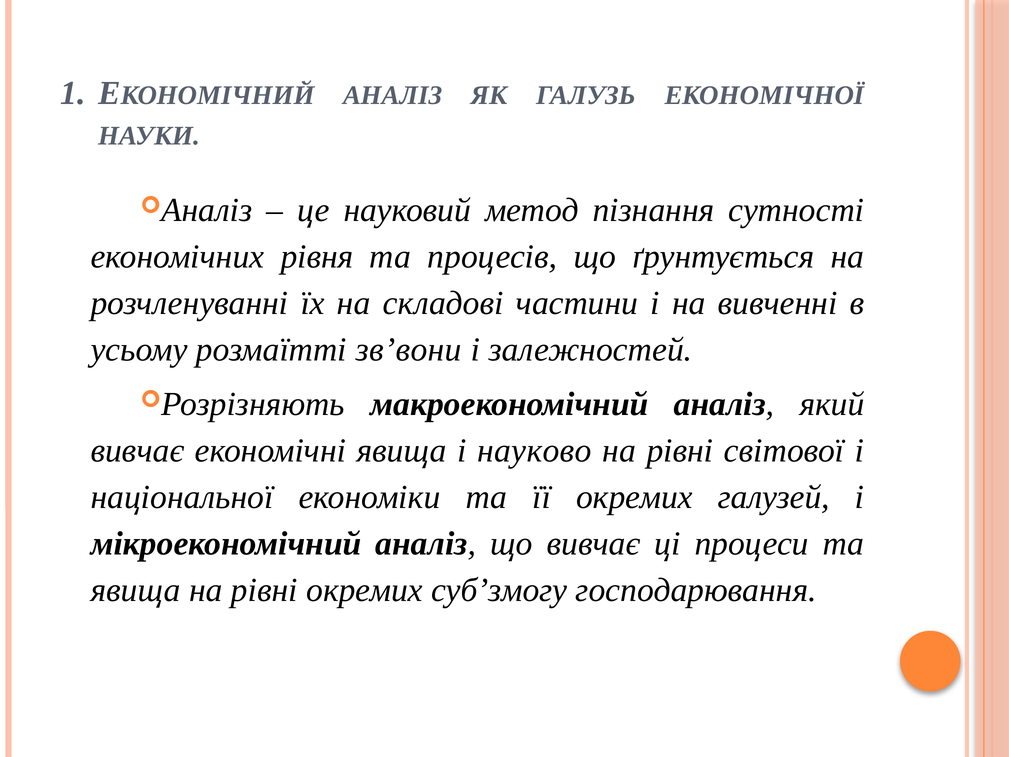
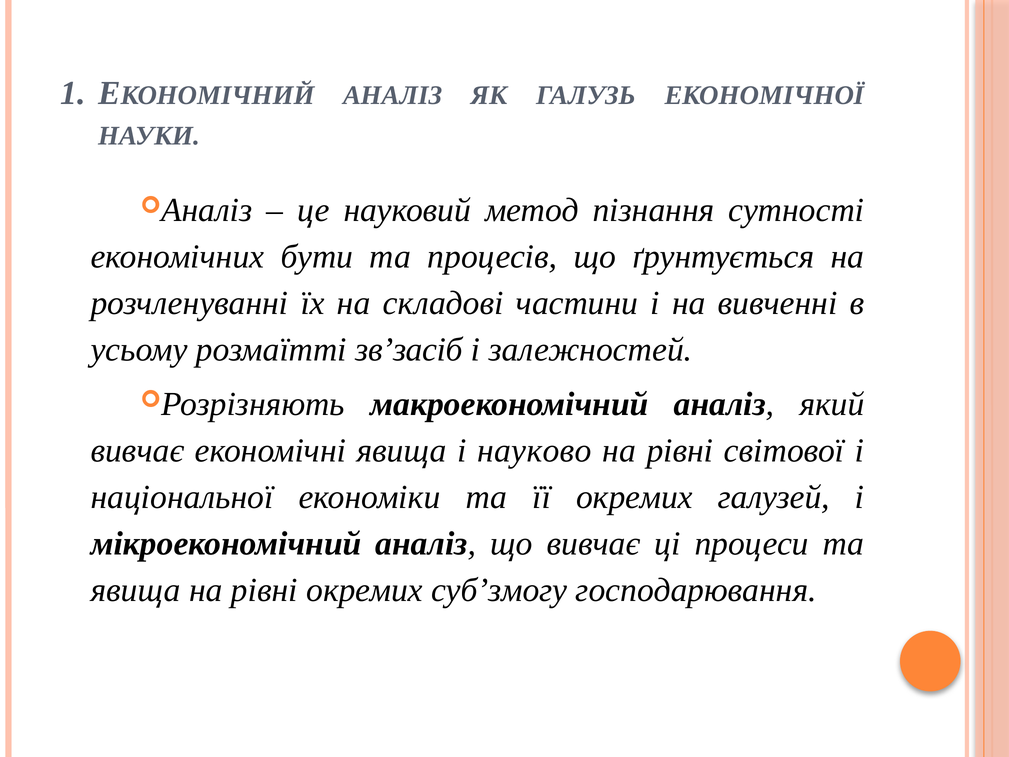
рівня: рівня -> бути (317, 257)
зв’вони: зв’вони -> зв’засіб (409, 349)
